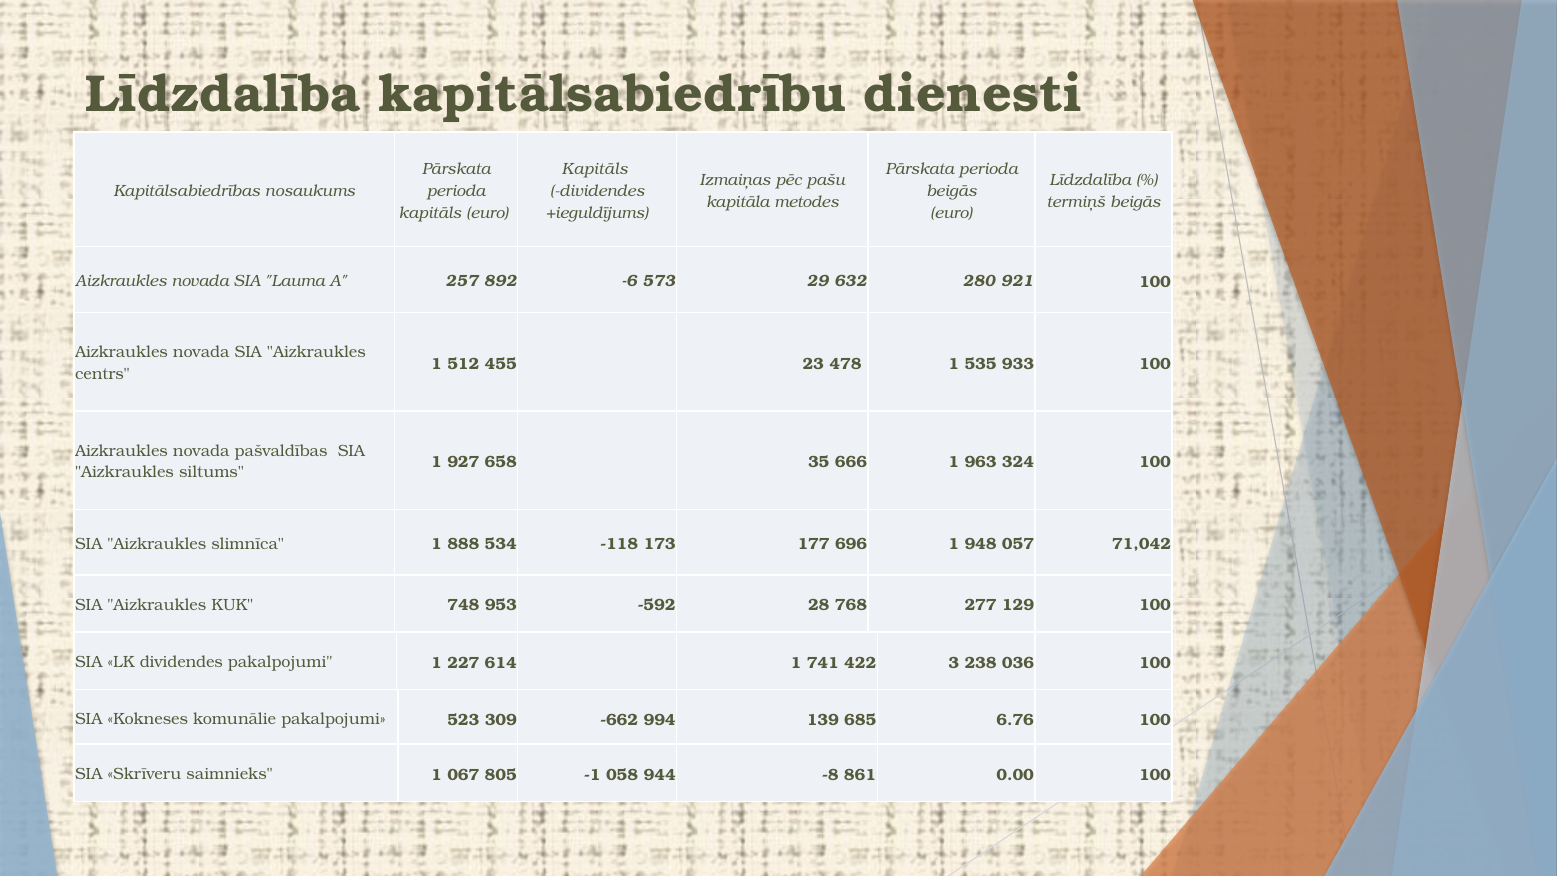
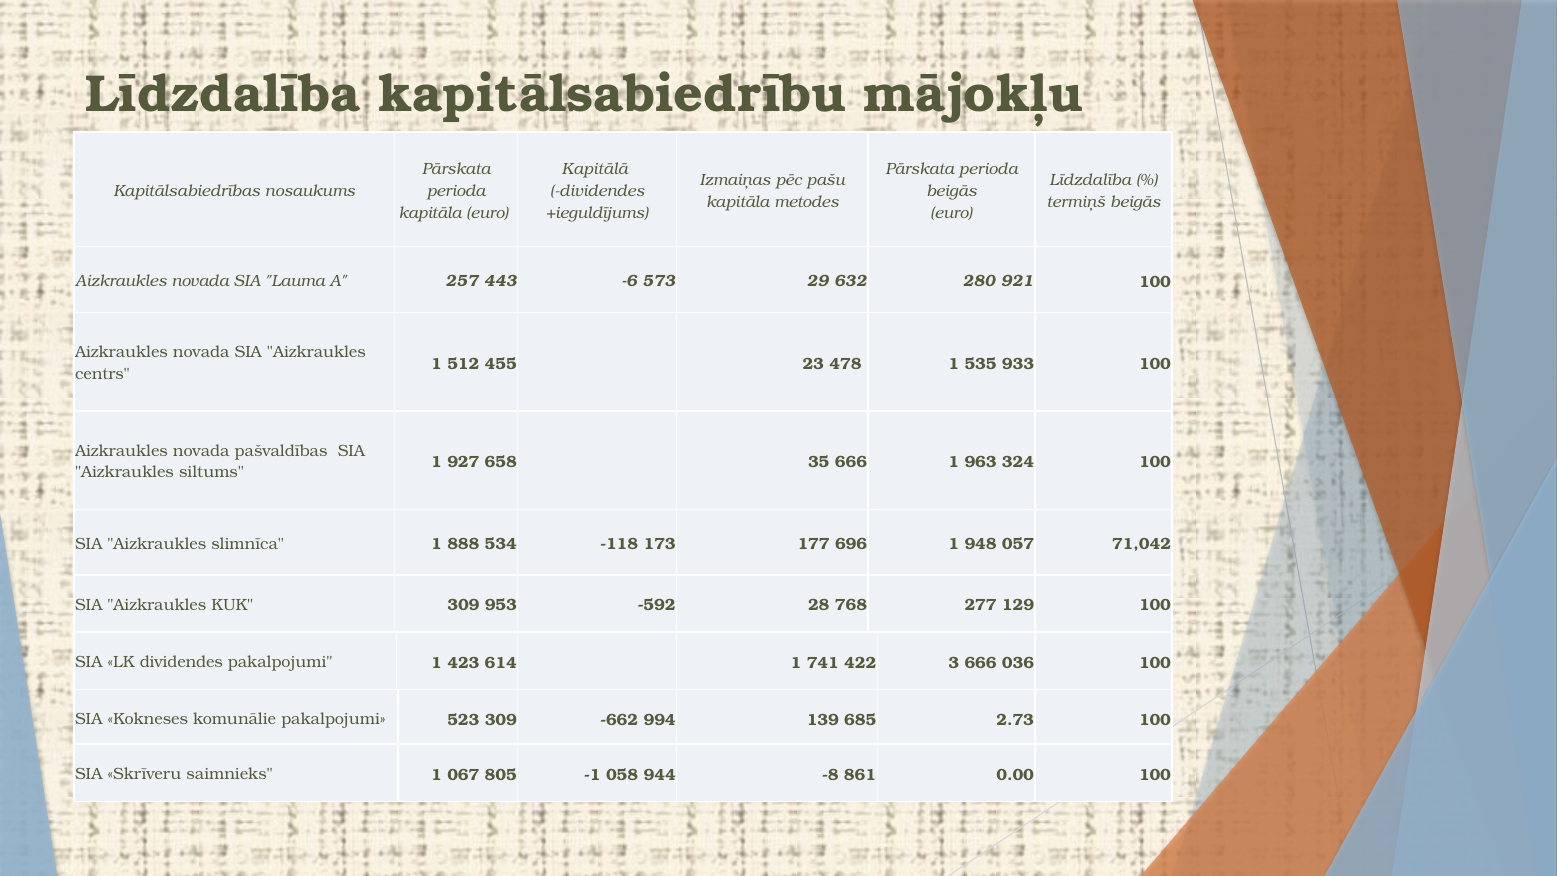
dienesti: dienesti -> mājokļu (973, 94)
Kapitāls: Kapitāls -> Kapitālā (595, 169)
kapitāls: kapitāls -> kapitāla (430, 213)
892: 892 -> 443 (500, 281)
KUK 748: 748 -> 309 (463, 605)
227: 227 -> 423 (463, 663)
3 238: 238 -> 666 (981, 663)
6.76: 6.76 -> 2.73 (1015, 720)
